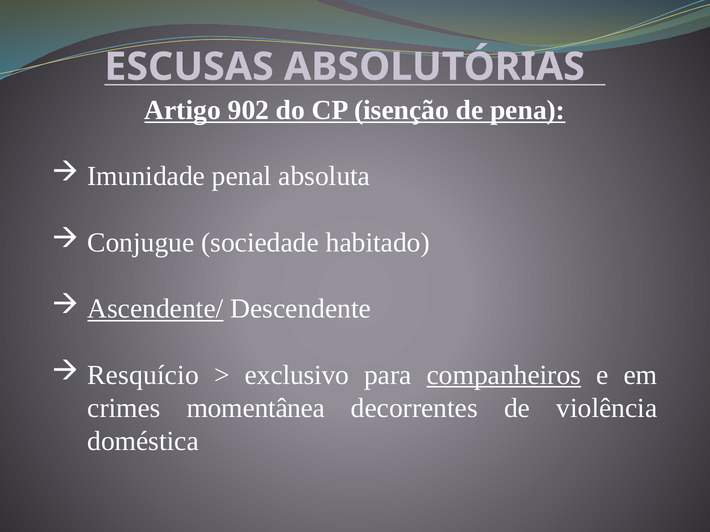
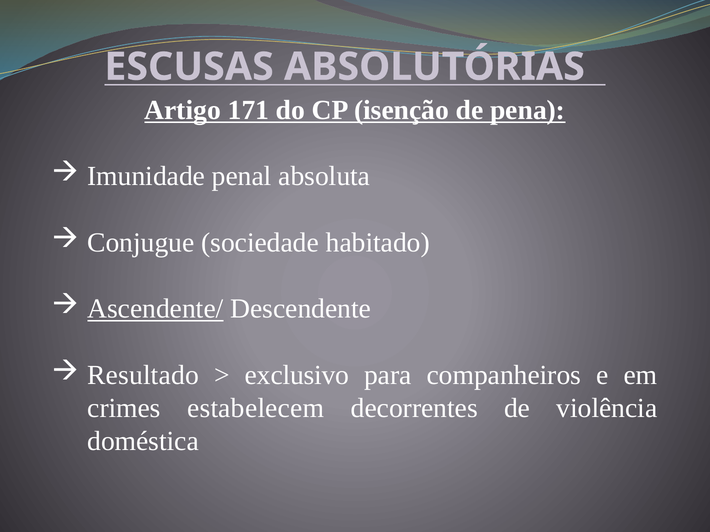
902: 902 -> 171 (248, 110)
Resquício: Resquício -> Resultado (143, 375)
companheiros underline: present -> none (504, 375)
momentânea: momentânea -> estabelecem (256, 409)
